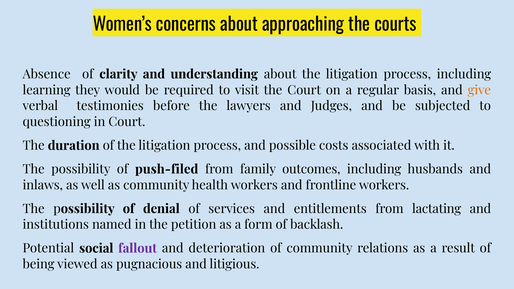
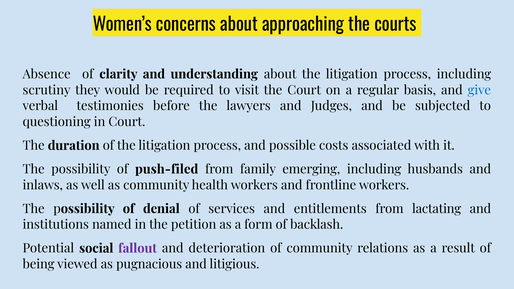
learning: learning -> scrutiny (47, 90)
give colour: orange -> blue (479, 90)
outcomes: outcomes -> emerging (311, 169)
